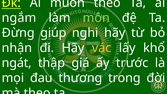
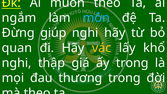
môn colour: light green -> light blue (96, 18)
nhận: nhận -> quan (17, 48)
ngát: ngát -> nghi (17, 63)
ấy trước: trước -> trong (132, 63)
